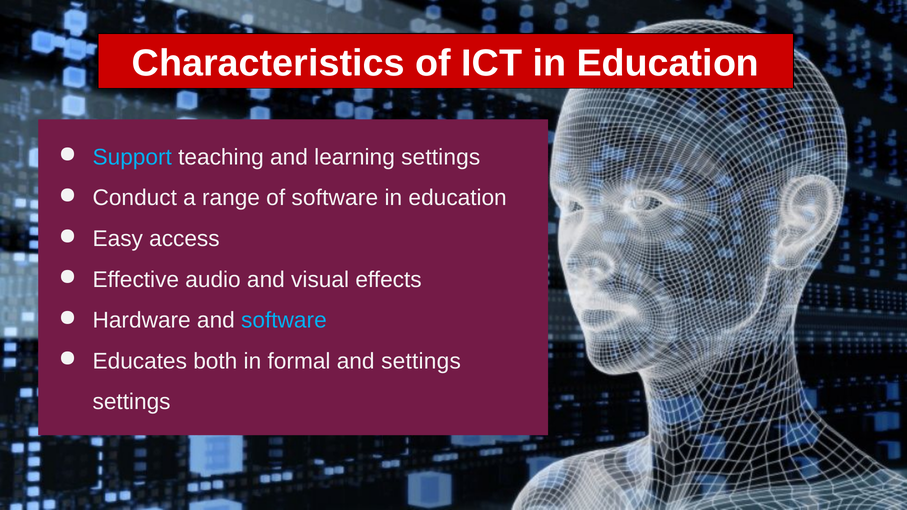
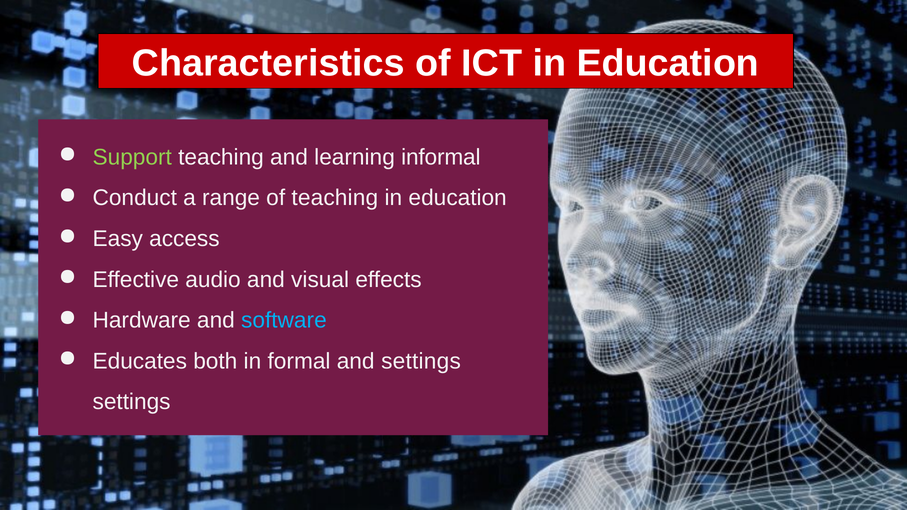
Support colour: light blue -> light green (132, 157)
learning settings: settings -> informal (441, 157)
of software: software -> teaching (335, 198)
